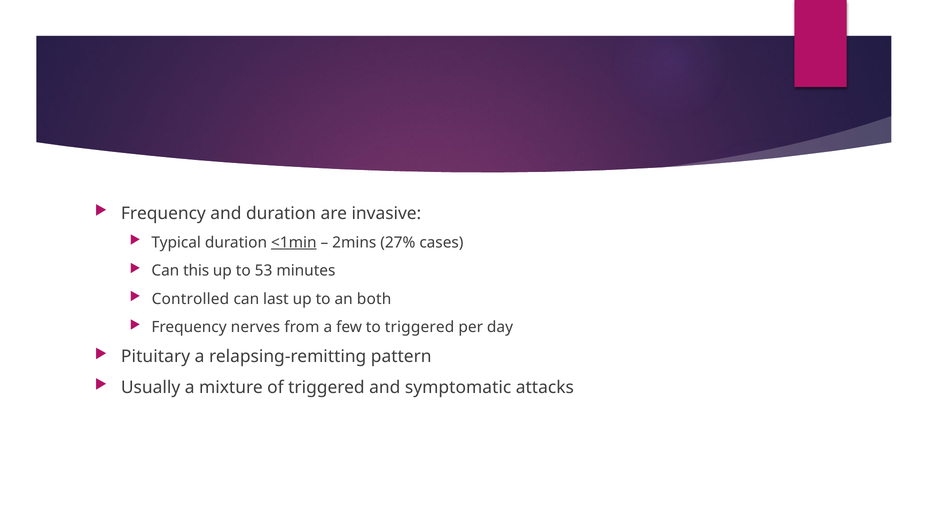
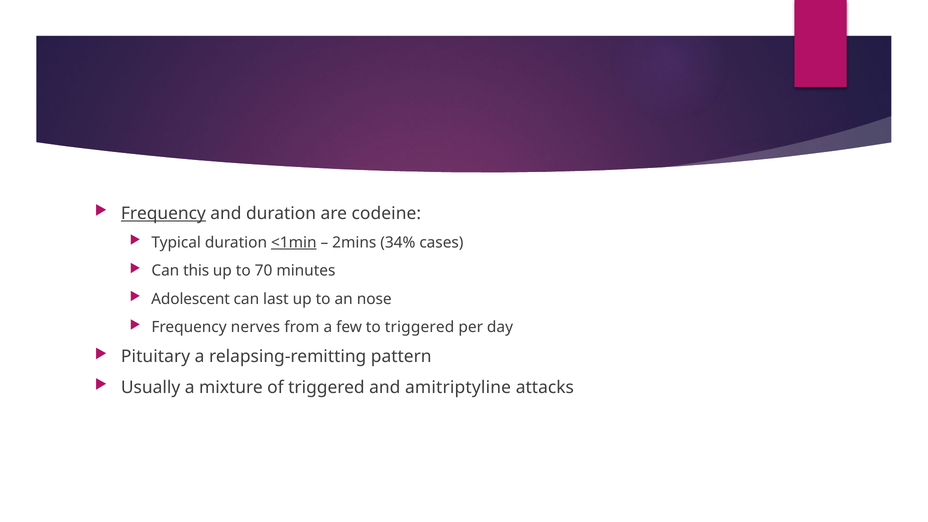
Frequency underline: none -> present (163, 213)
invasive: invasive -> codeine (386, 213)
27%: 27% -> 34% (398, 243)
53: 53 -> 70 (264, 271)
Controlled: Controlled -> Adolescent (191, 299)
both: both -> nose (374, 299)
symptomatic: symptomatic -> amitriptyline (458, 387)
